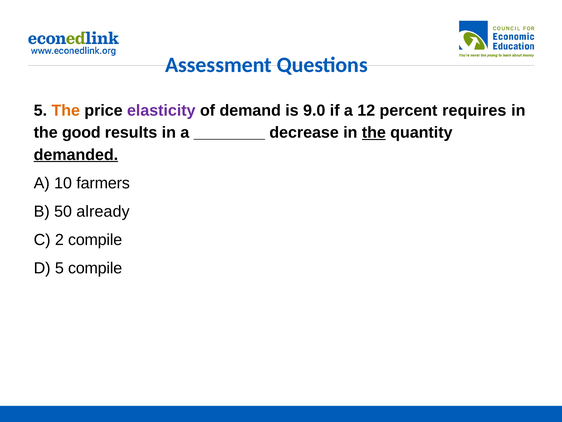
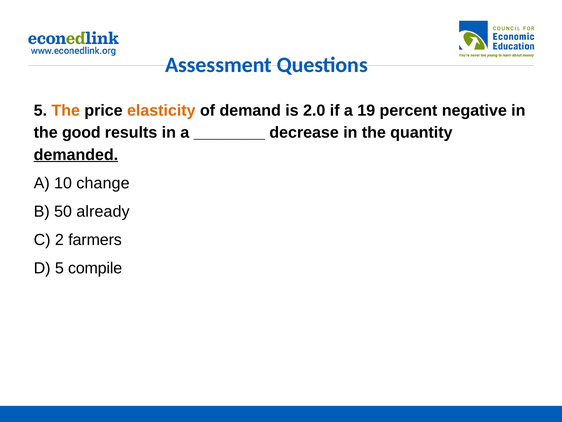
elasticity colour: purple -> orange (161, 110)
9.0: 9.0 -> 2.0 (314, 110)
12: 12 -> 19 (366, 110)
requires: requires -> negative (474, 110)
the underline: present -> none (374, 132)
farmers: farmers -> change (103, 183)
2 compile: compile -> farmers (95, 240)
